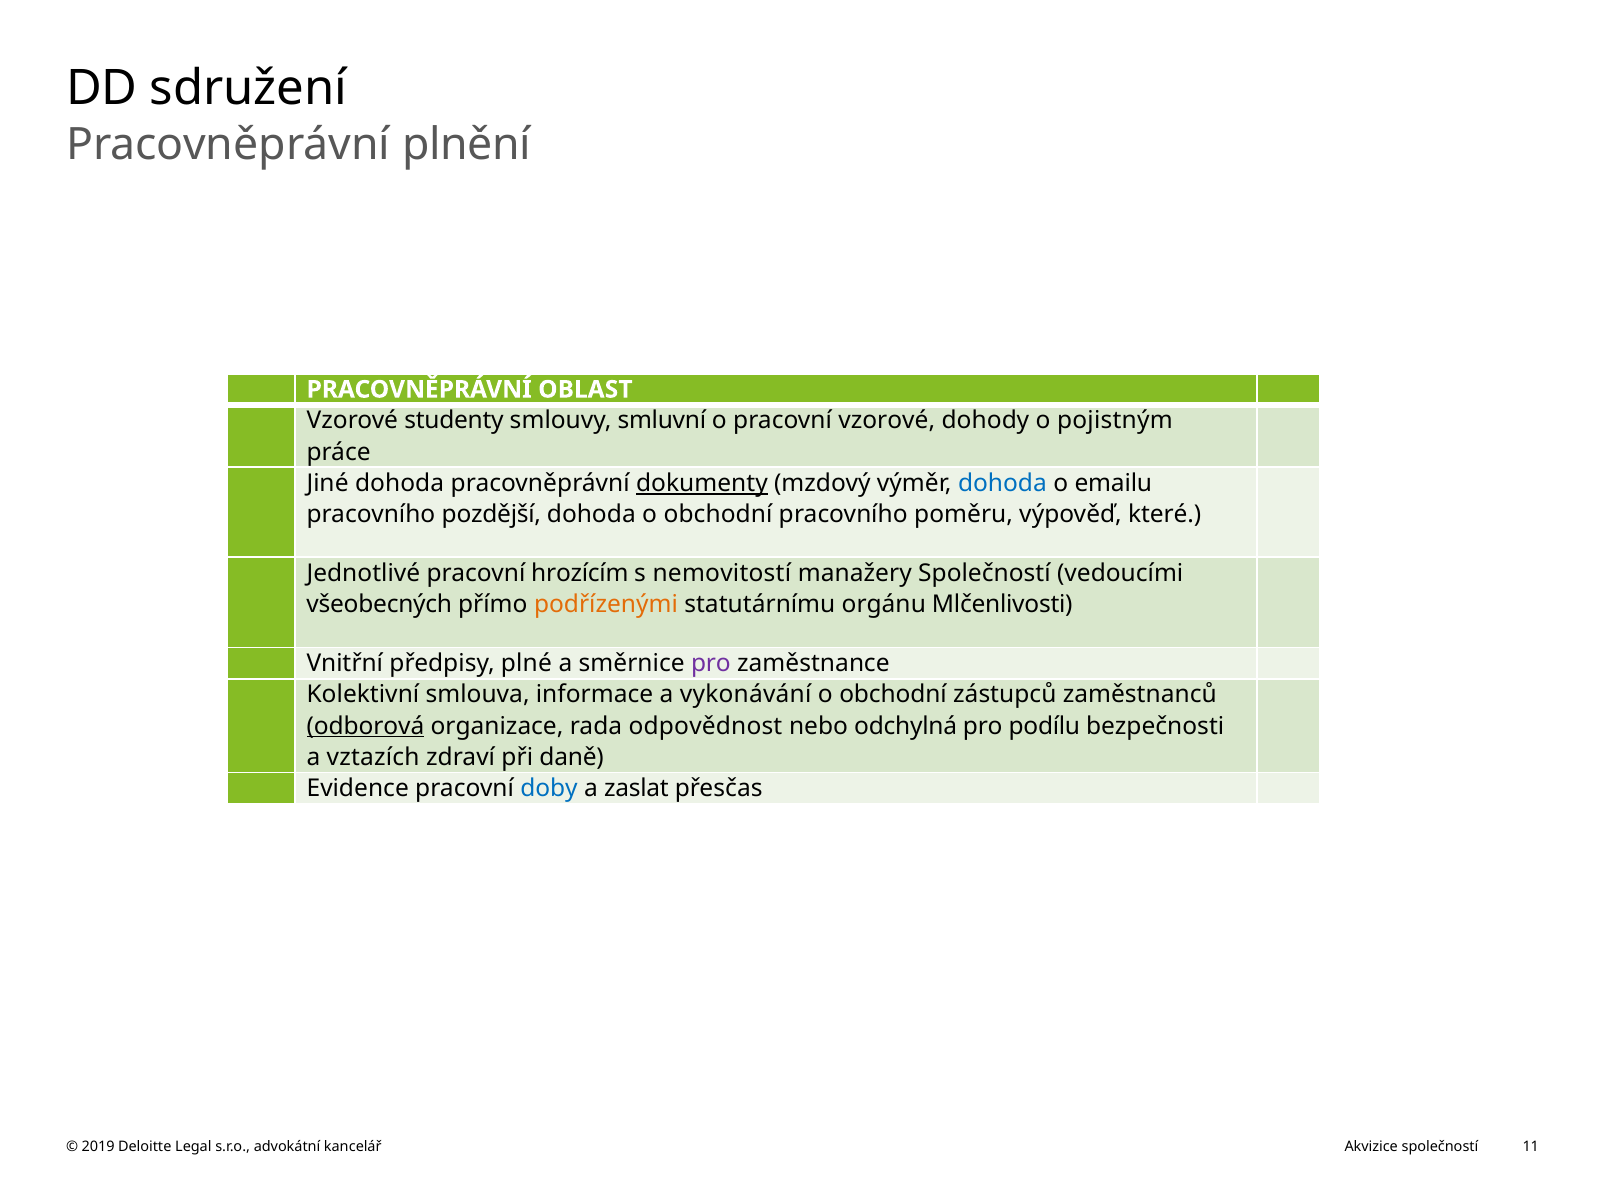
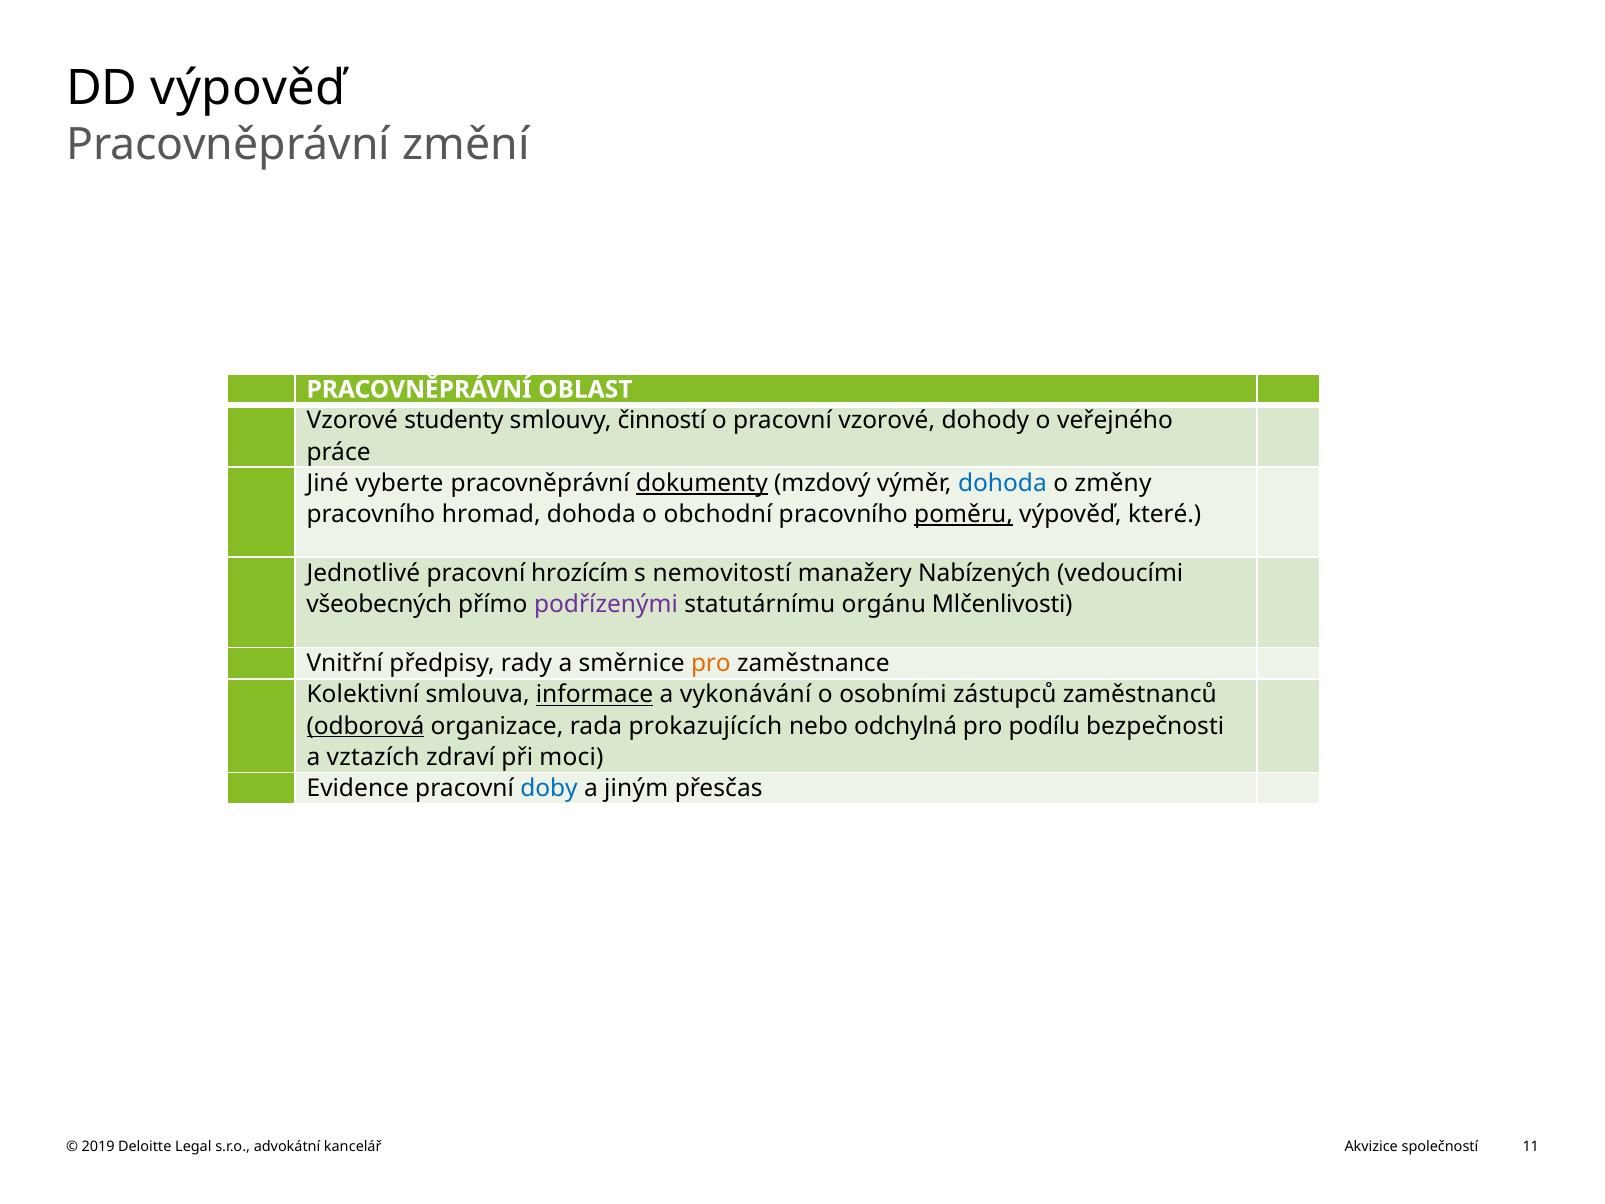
DD sdružení: sdružení -> výpověď (248, 89)
plnění: plnění -> změní (466, 144)
smluvní: smluvní -> činností (662, 421)
pojistným: pojistným -> veřejného (1115, 421)
dohoda: dohoda -> vyberte (399, 483)
emailu: emailu -> změny (1113, 483)
pozdější: pozdější -> hromad (491, 514)
poměru underline: none -> present (964, 514)
manažery Společností: Společností -> Nabízených (984, 573)
podřízenými colour: orange -> purple (606, 604)
plné: plné -> rady (527, 663)
pro colour: purple -> orange (711, 663)
informace underline: none -> present (595, 695)
obchodní: obchodní -> osobními (893, 695)
odpovědnost: odpovědnost -> prokazujících (705, 726)
daně: daně -> moci (571, 757)
zaslat: zaslat -> jiným (636, 788)
